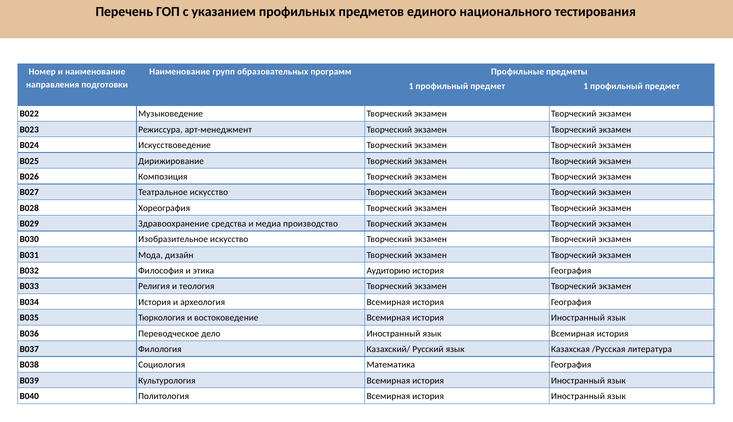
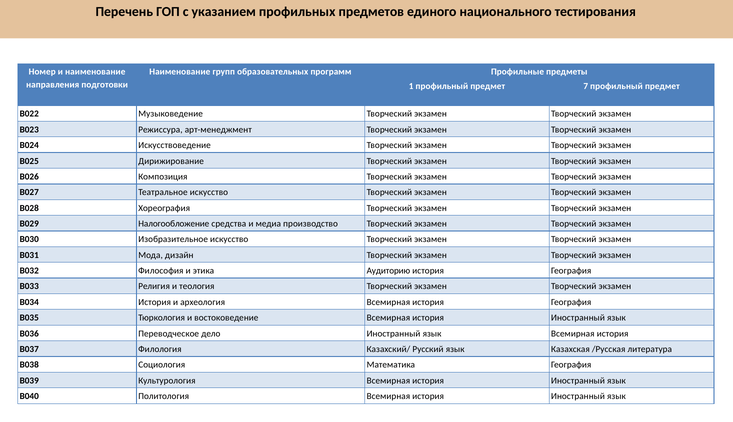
предмет 1: 1 -> 7 (586, 86)
Здравоохранение: Здравоохранение -> Налогообложение (174, 224)
